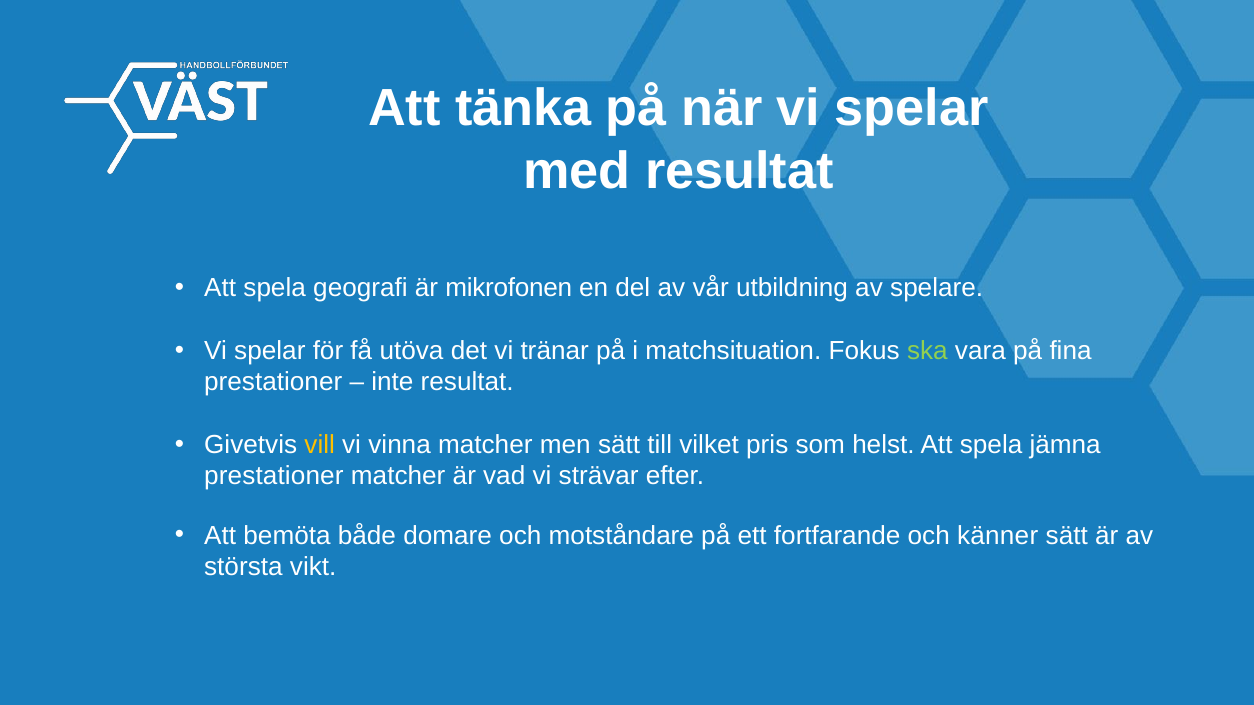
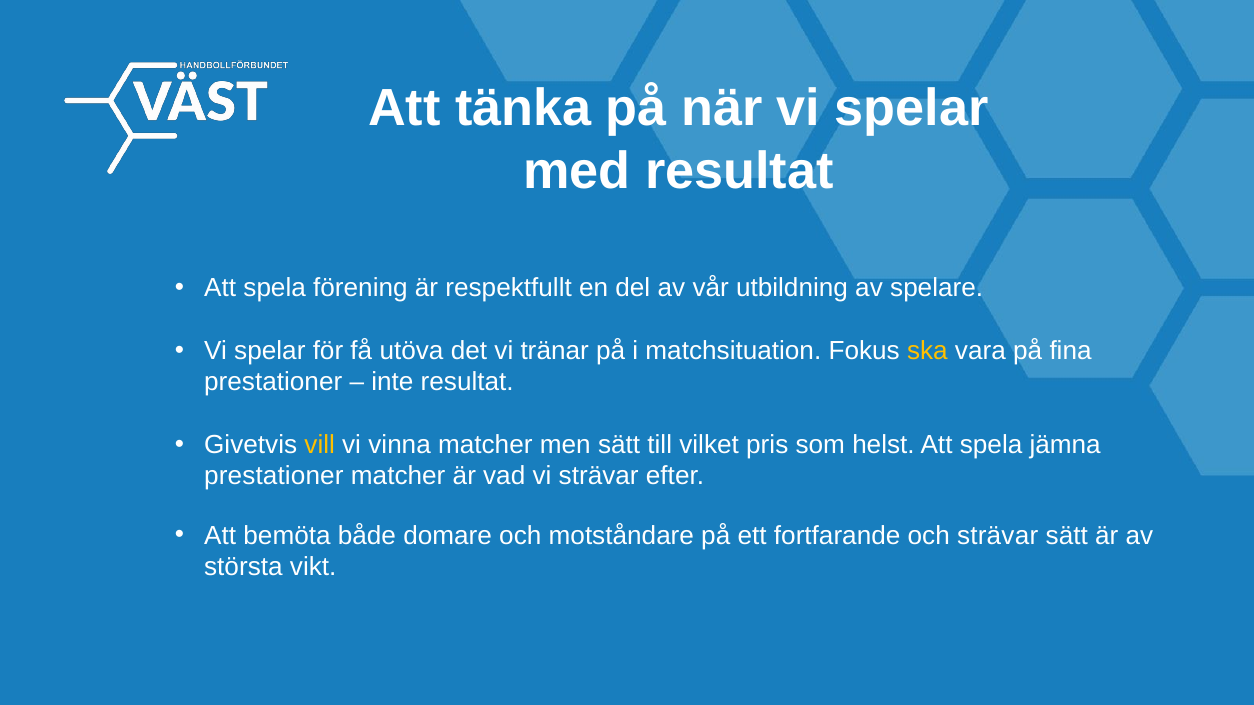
geografi: geografi -> förening (360, 288)
mikrofonen: mikrofonen -> respektfullt (509, 288)
ska colour: light green -> yellow (927, 351)
och känner: känner -> strävar (998, 536)
